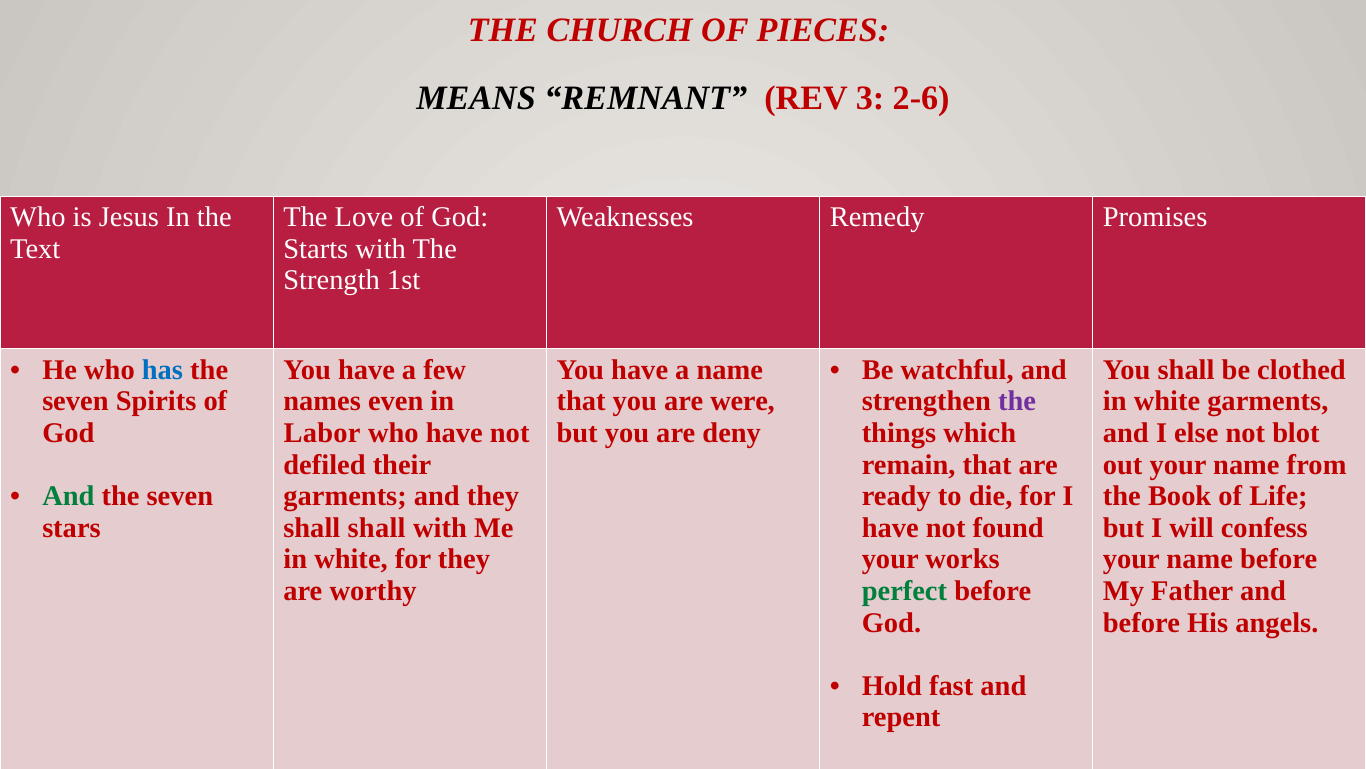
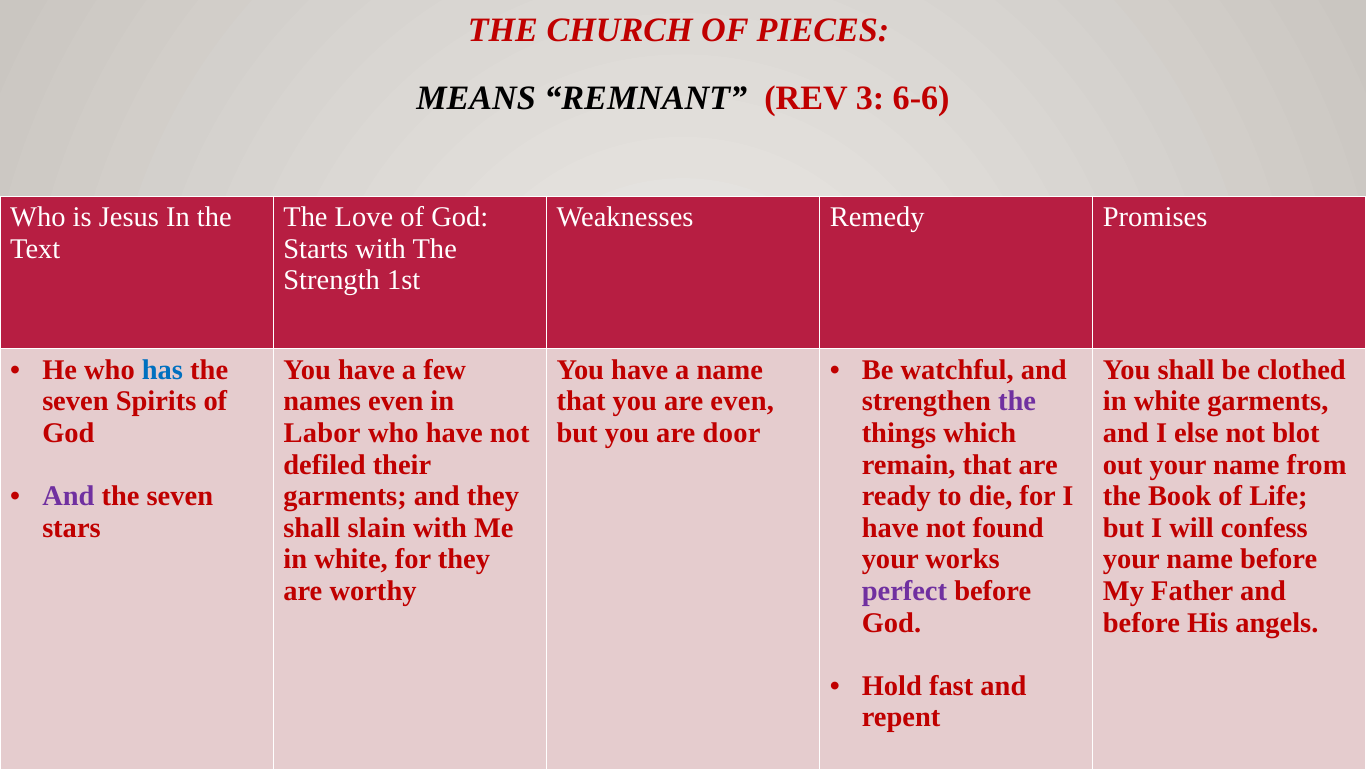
2-6: 2-6 -> 6-6 (921, 98)
are were: were -> even (742, 401)
deny: deny -> door (732, 433)
And colour: green -> purple (68, 496)
shall shall: shall -> slain (377, 527)
perfect colour: green -> purple (904, 591)
